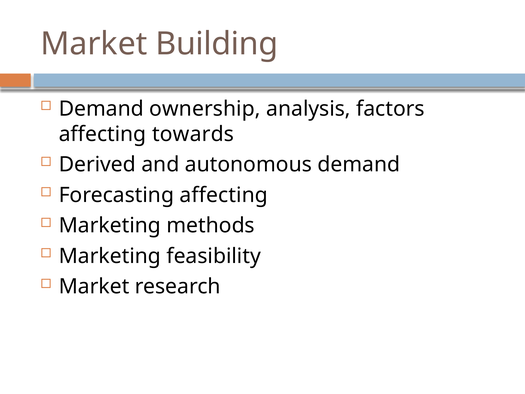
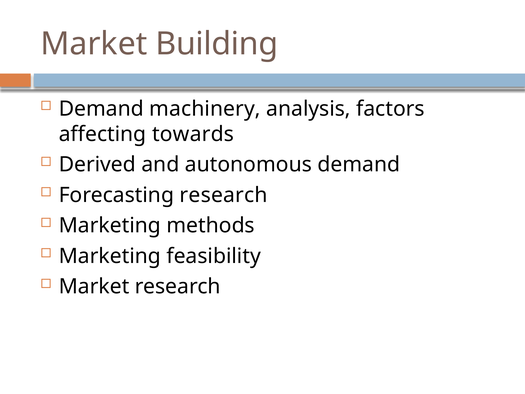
ownership: ownership -> machinery (205, 109)
Forecasting affecting: affecting -> research (224, 195)
